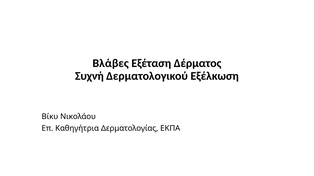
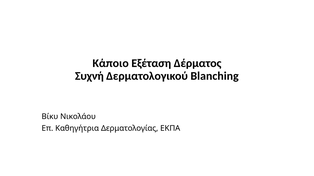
Βλάβες: Βλάβες -> Κάποιο (111, 64)
Εξέλκωση: Εξέλκωση -> Blanching (215, 76)
